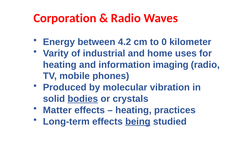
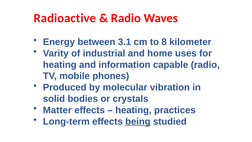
Corporation: Corporation -> Radioactive (65, 18)
4.2: 4.2 -> 3.1 (125, 42)
0: 0 -> 8 (164, 42)
imaging: imaging -> capable (171, 65)
bodies underline: present -> none (83, 99)
